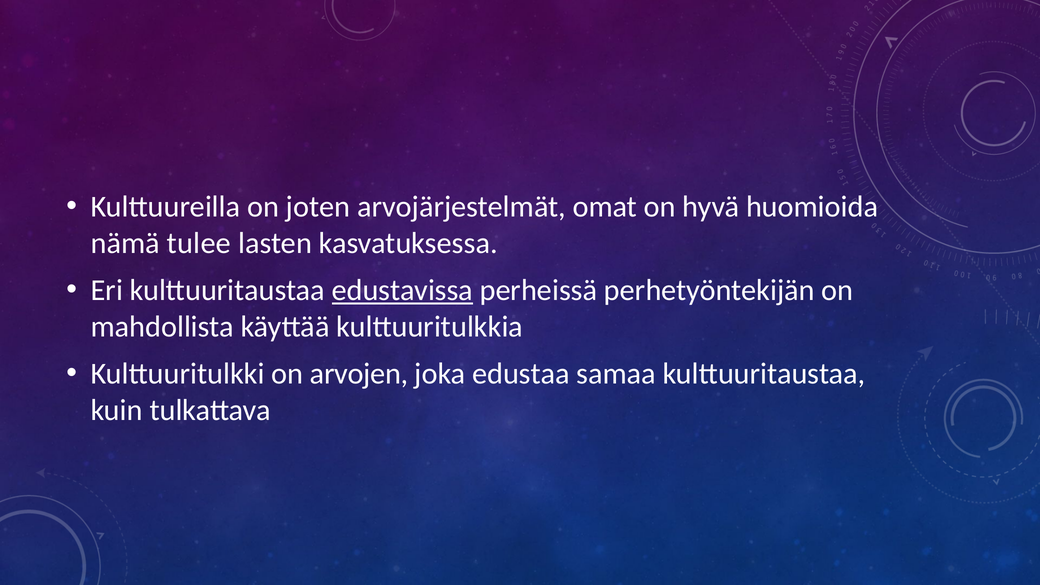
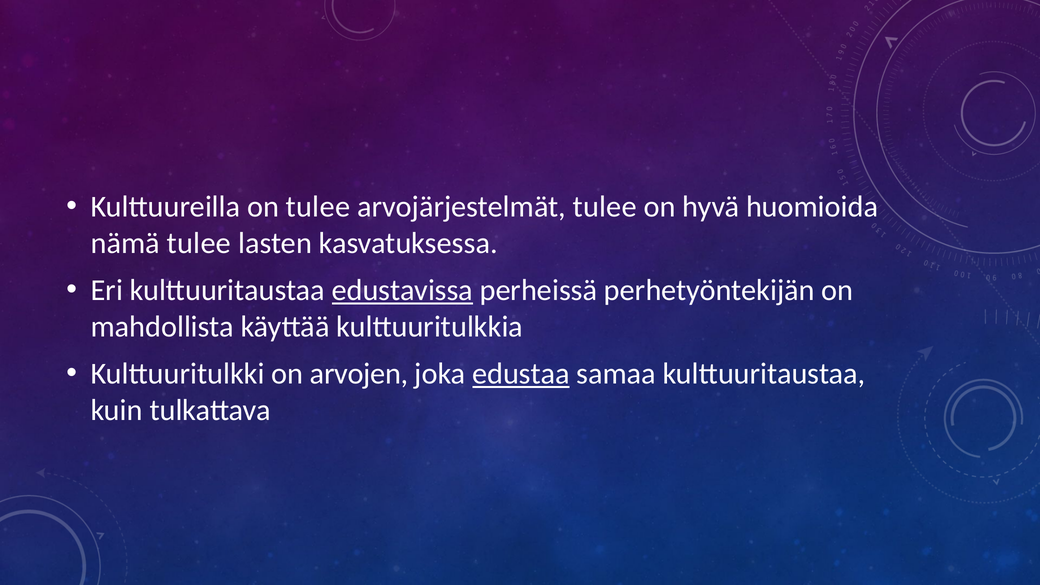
on joten: joten -> tulee (318, 207)
arvojärjestelmät omat: omat -> tulee (605, 207)
edustaa underline: none -> present (521, 374)
